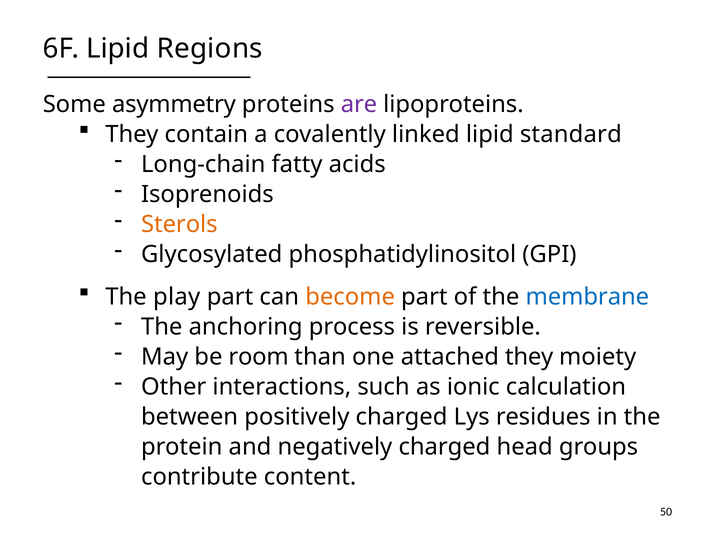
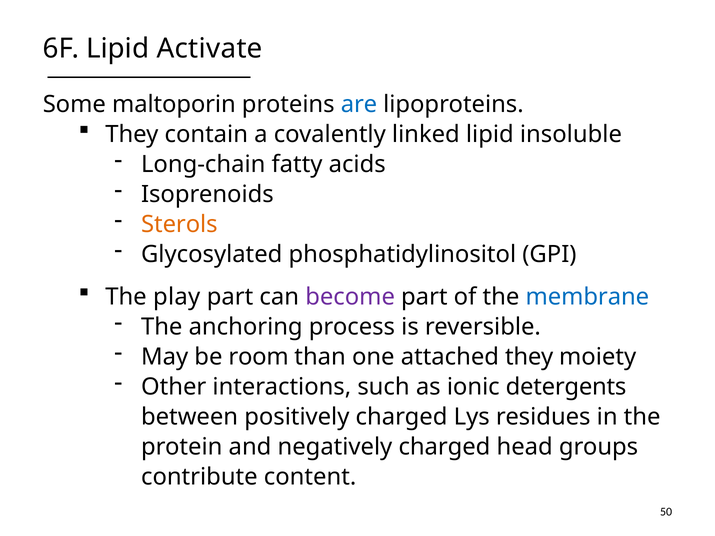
Regions: Regions -> Activate (210, 48)
asymmetry: asymmetry -> maltoporin (174, 104)
are colour: purple -> blue (359, 104)
standard: standard -> insoluble (571, 134)
become colour: orange -> purple (350, 297)
calculation: calculation -> detergents (566, 387)
